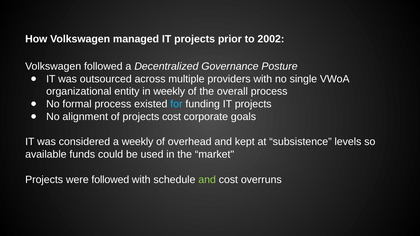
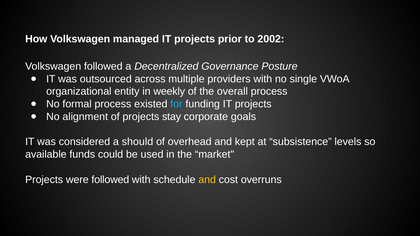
projects cost: cost -> stay (172, 117)
a weekly: weekly -> should (137, 142)
and colour: light green -> yellow (207, 180)
